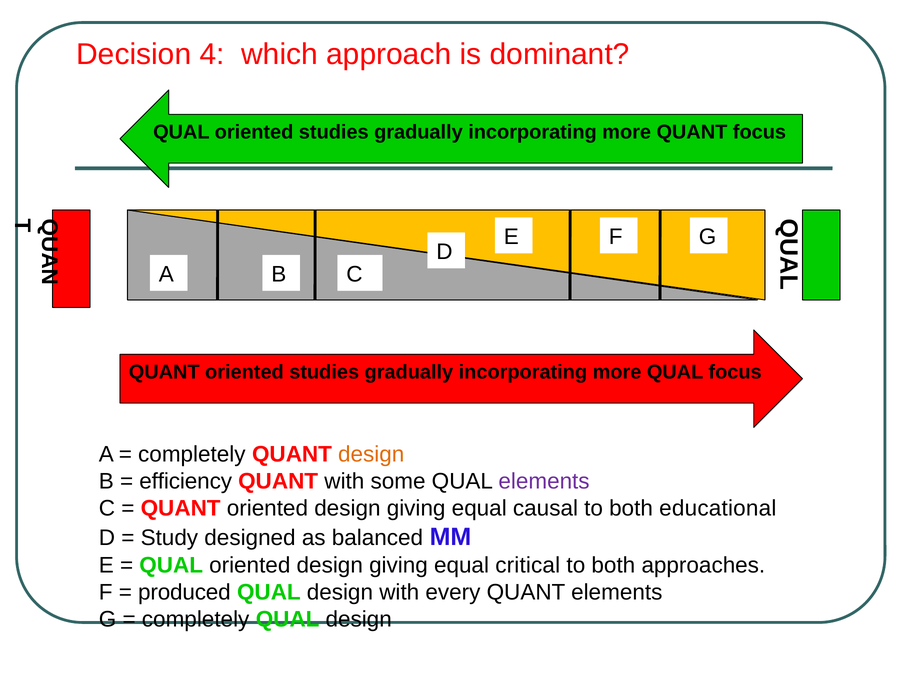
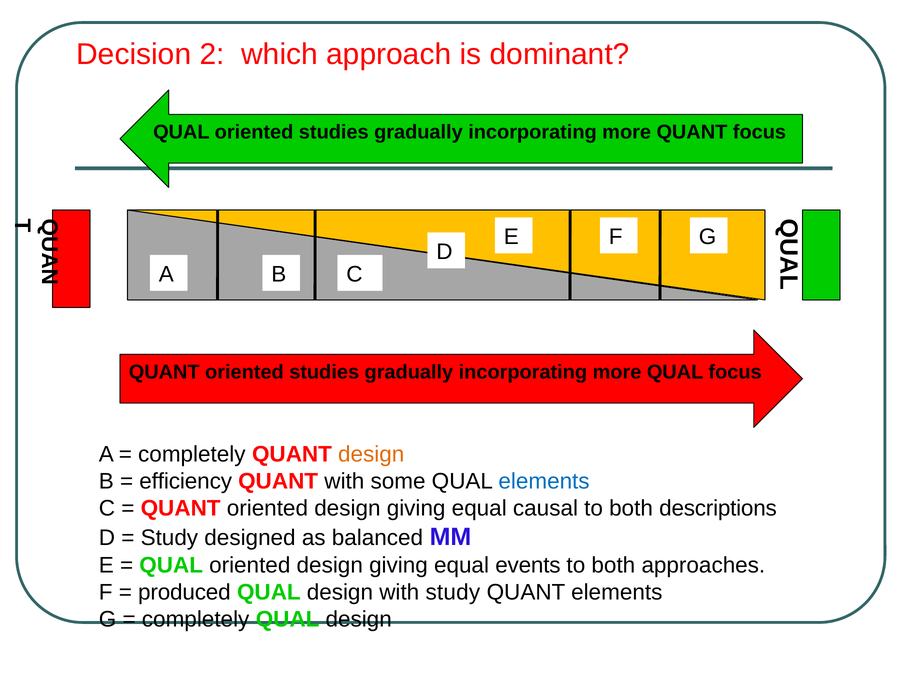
4: 4 -> 2 (212, 55)
elements colour: purple -> blue (544, 482)
educational: educational -> descriptions (718, 509)
critical: critical -> events (528, 566)
with every: every -> study (453, 593)
